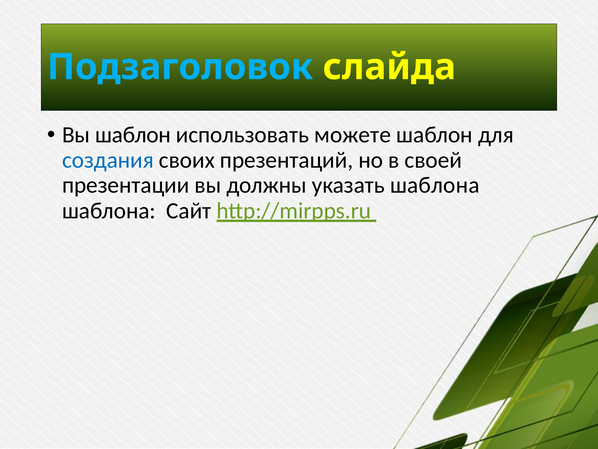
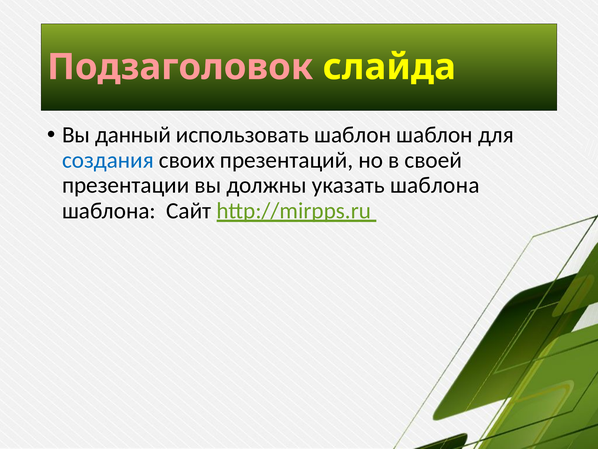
Подзаголовок colour: light blue -> pink (180, 67)
Вы шаблон: шаблон -> данный (133, 135)
использовать можете: можете -> шаблон (353, 135)
